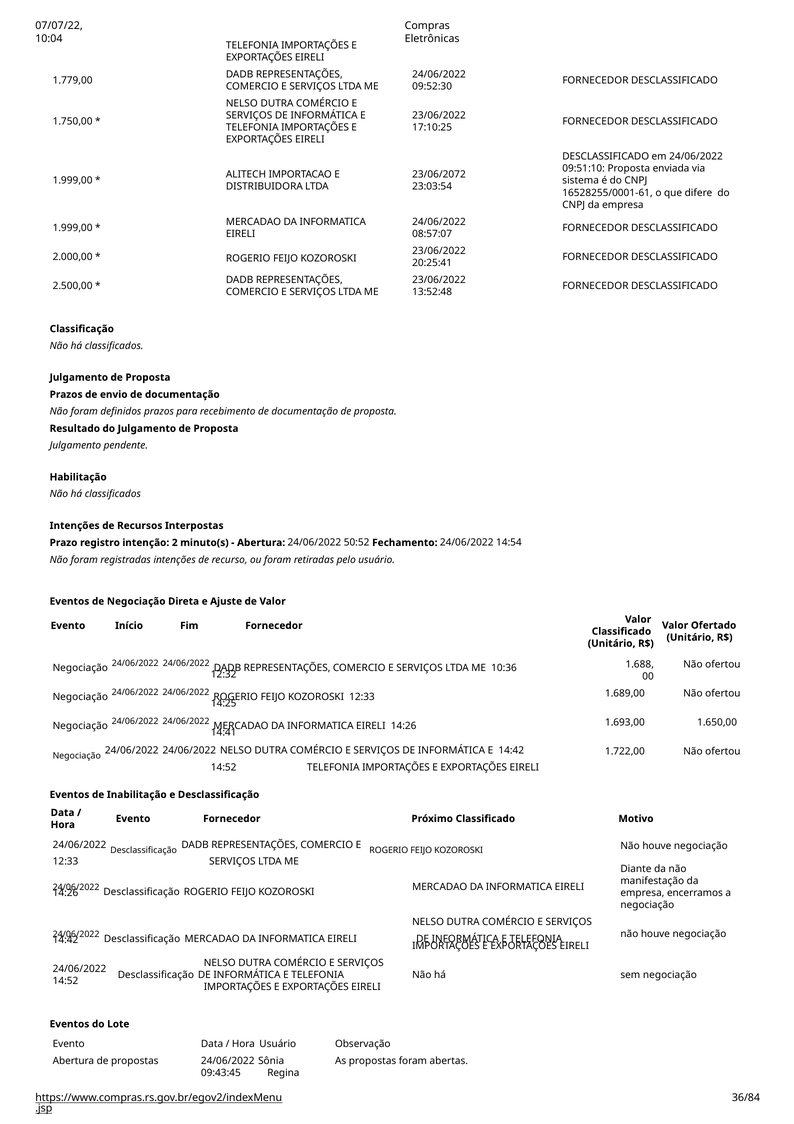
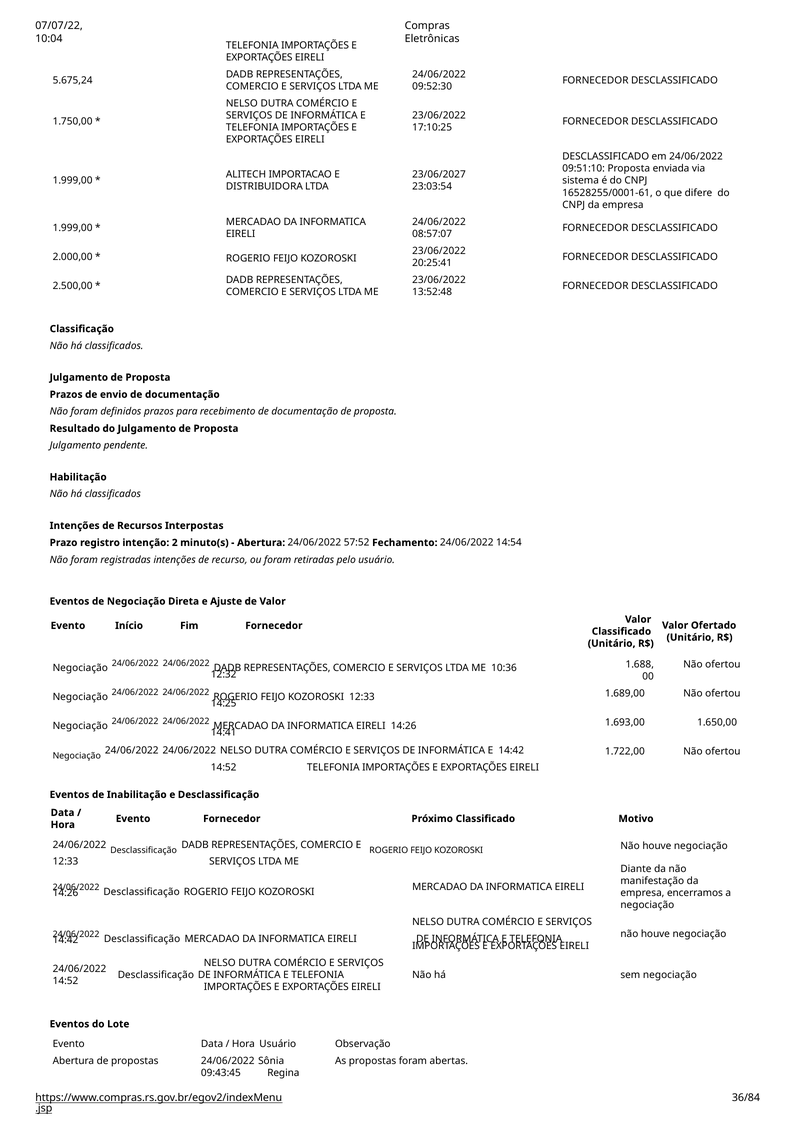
1.779,00: 1.779,00 -> 5.675,24 (73, 80)
23/06/2072: 23/06/2072 -> 23/06/2027 (439, 175)
50:52: 50:52 -> 57:52 (357, 543)
